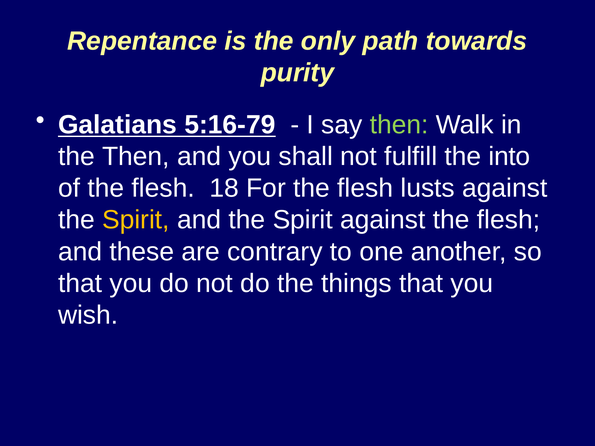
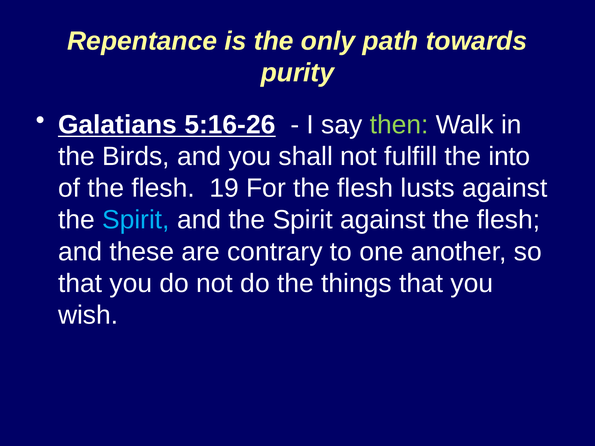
5:16-79: 5:16-79 -> 5:16-26 (230, 125)
the Then: Then -> Birds (136, 157)
18: 18 -> 19 (224, 188)
Spirit colour: yellow -> light blue (136, 220)
